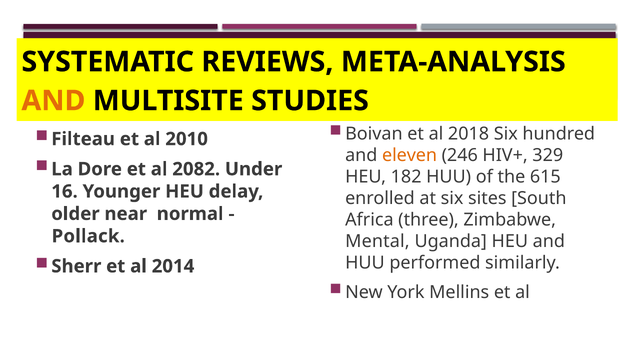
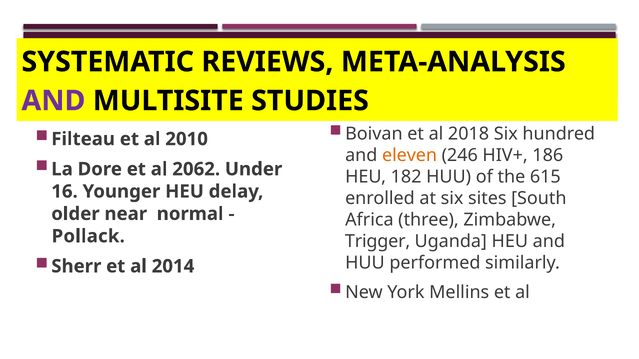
AND colour: orange -> purple (53, 101)
329: 329 -> 186 (548, 155)
2082: 2082 -> 2062 (196, 169)
Mental: Mental -> Trigger (378, 242)
